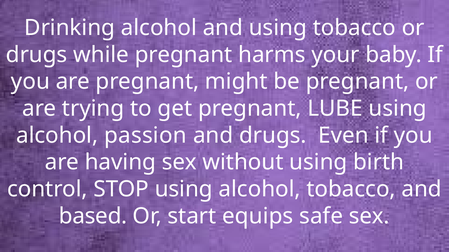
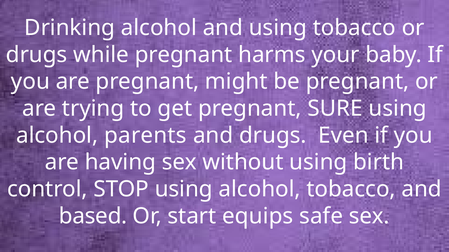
LUBE: LUBE -> SURE (335, 109)
passion: passion -> parents (145, 136)
